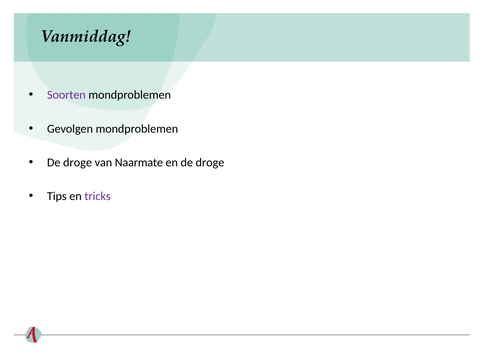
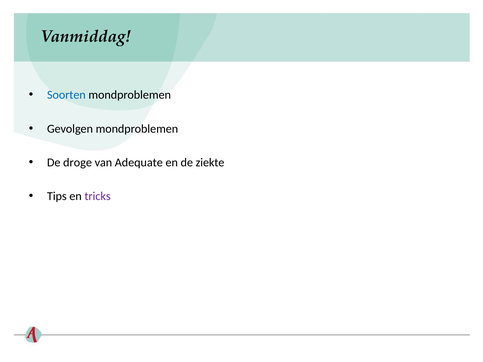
Soorten colour: purple -> blue (66, 95)
Naarmate: Naarmate -> Adequate (139, 163)
en de droge: droge -> ziekte (210, 163)
